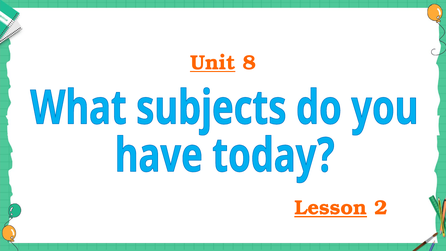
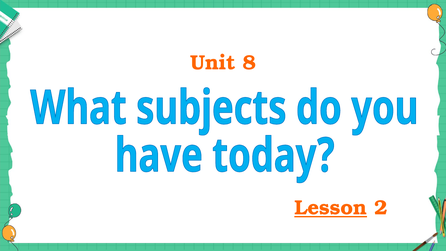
Unit underline: present -> none (213, 63)
